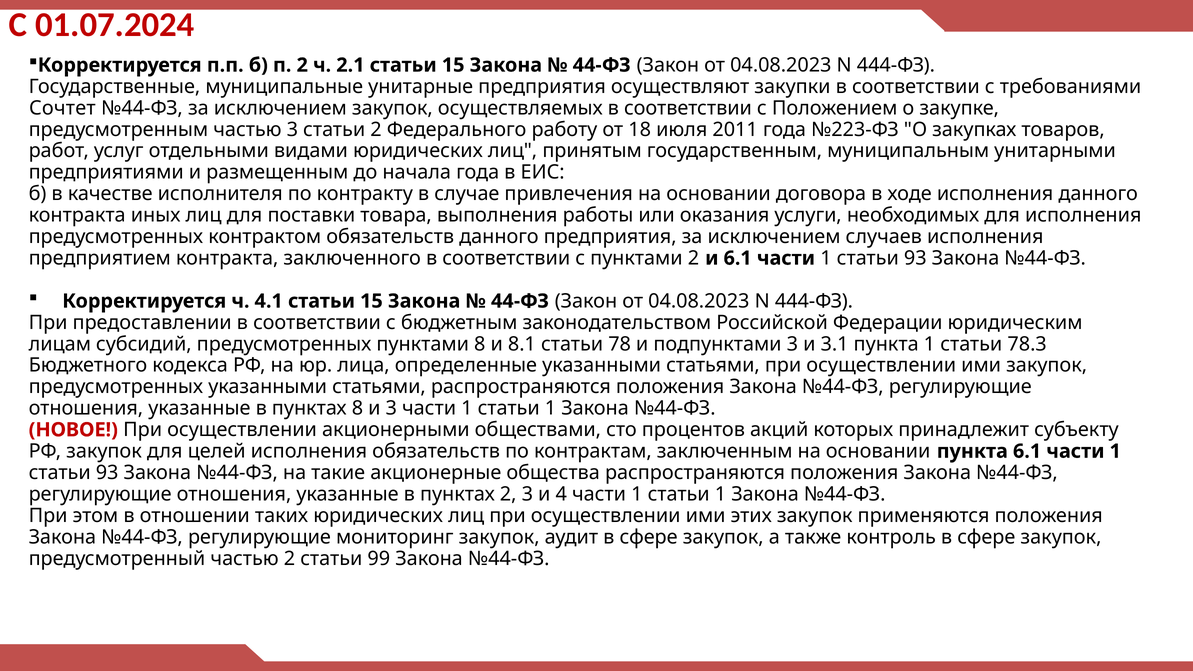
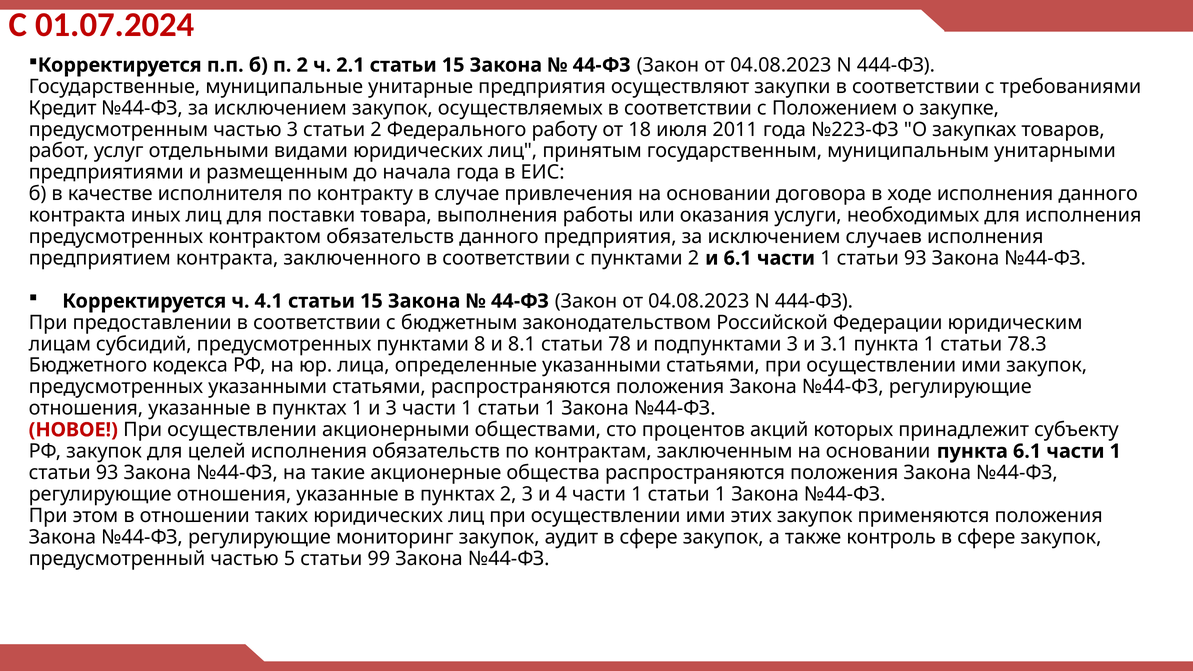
Сочтет: Сочтет -> Кредит (63, 108)
пунктах 8: 8 -> 1 (357, 408)
частью 2: 2 -> 5 (289, 559)
